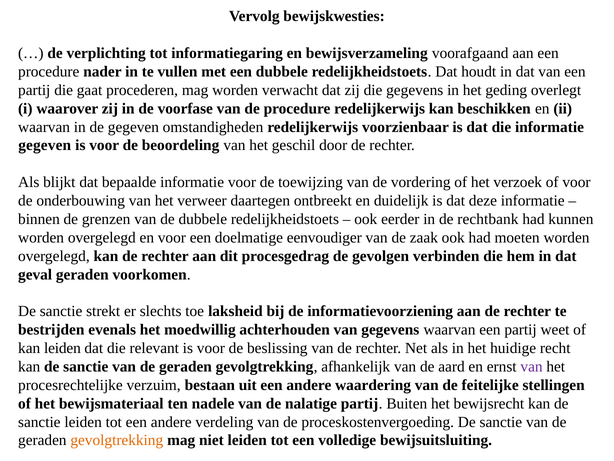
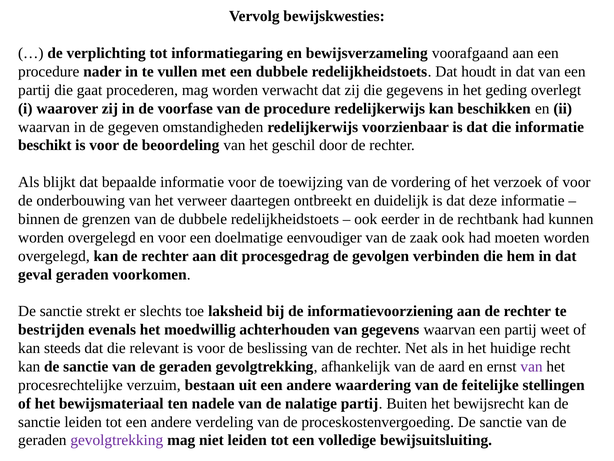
gegeven: gegeven -> beschikt (45, 145)
kan leiden: leiden -> steeds (62, 348)
gevolgtrekking colour: orange -> purple (117, 440)
